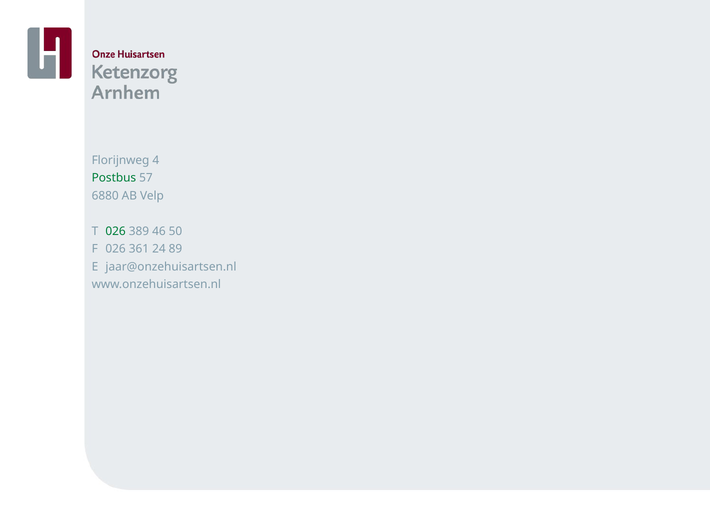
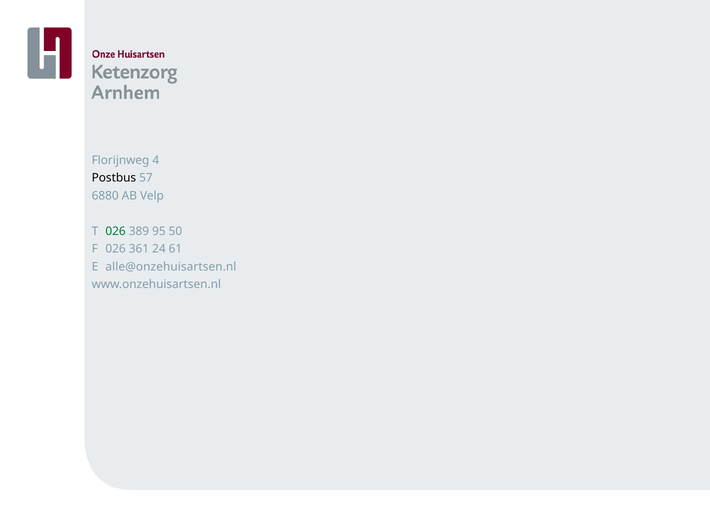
Postbus colour: green -> black (114, 178)
46: 46 -> 95 (159, 231)
89: 89 -> 61 (175, 249)
jaar@onzehuisartsen.nl: jaar@onzehuisartsen.nl -> alle@onzehuisartsen.nl (171, 267)
